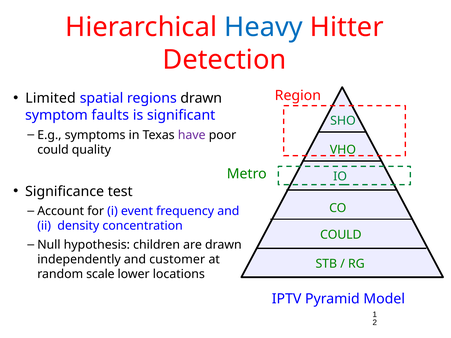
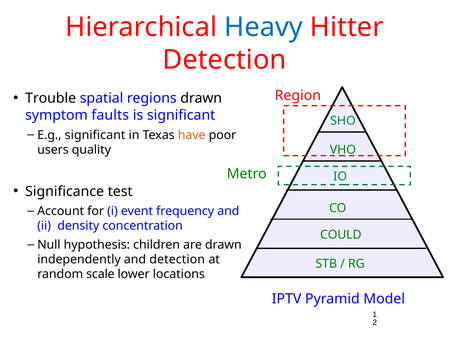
Limited: Limited -> Trouble (51, 98)
E.g symptoms: symptoms -> significant (95, 135)
have colour: purple -> orange (192, 135)
could: could -> users (53, 150)
and customer: customer -> detection (177, 260)
